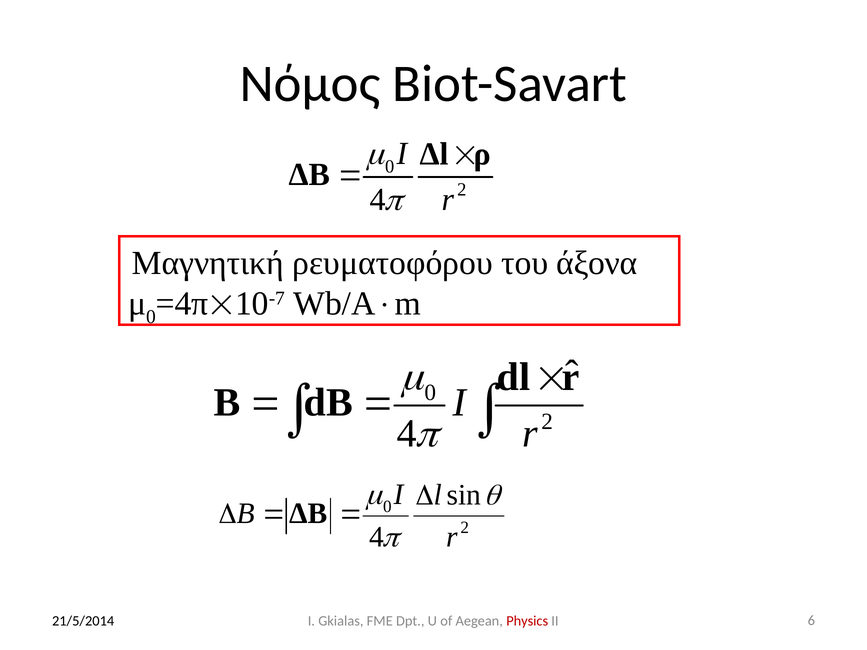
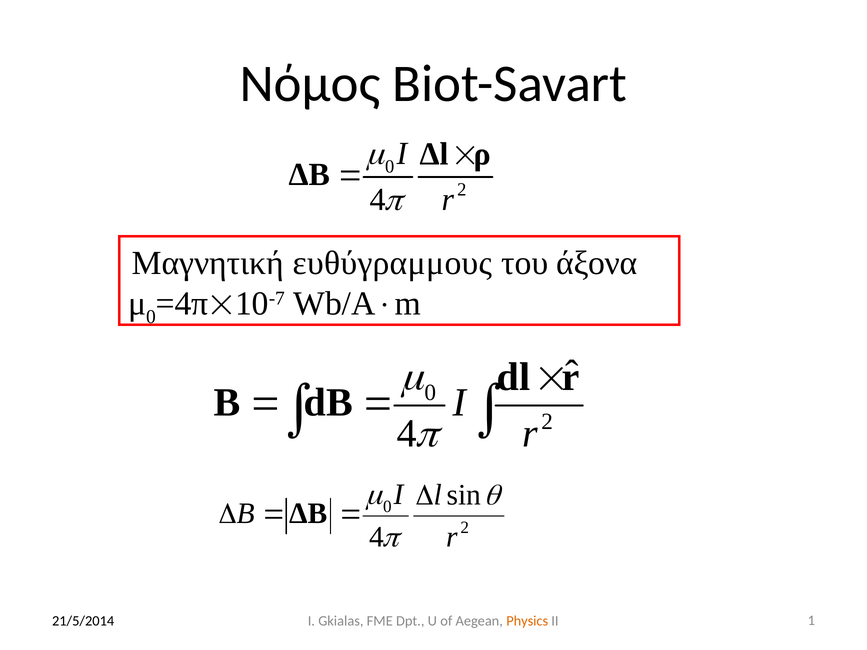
ρευματοφόρου: ρευματοφόρου -> ευθύγραμμους (392, 263)
Physics colour: red -> orange (527, 621)
6: 6 -> 1 (811, 621)
